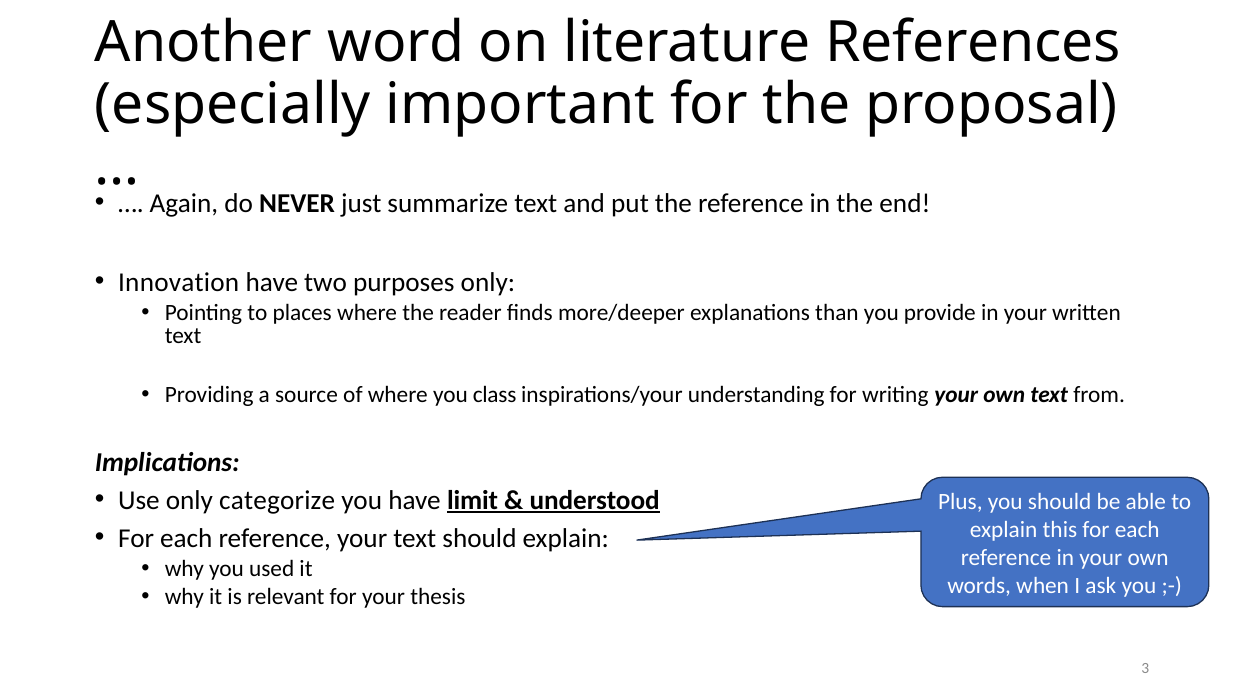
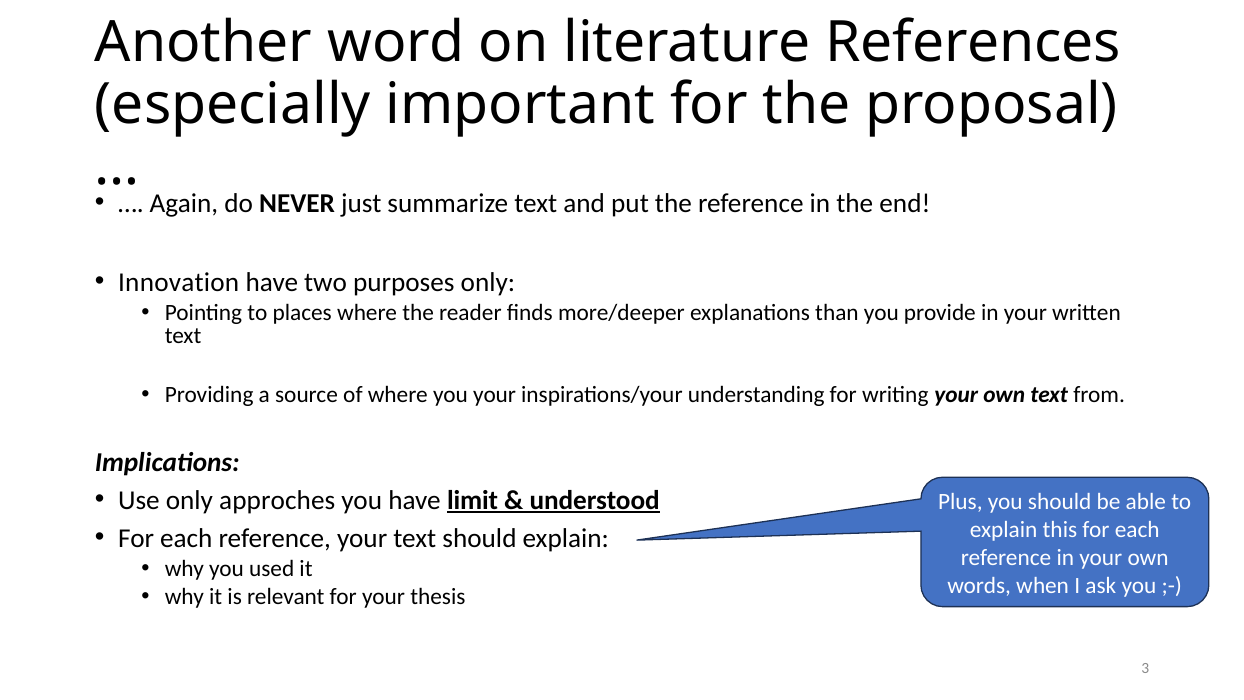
you class: class -> your (495, 395)
categorize: categorize -> approches (277, 500)
